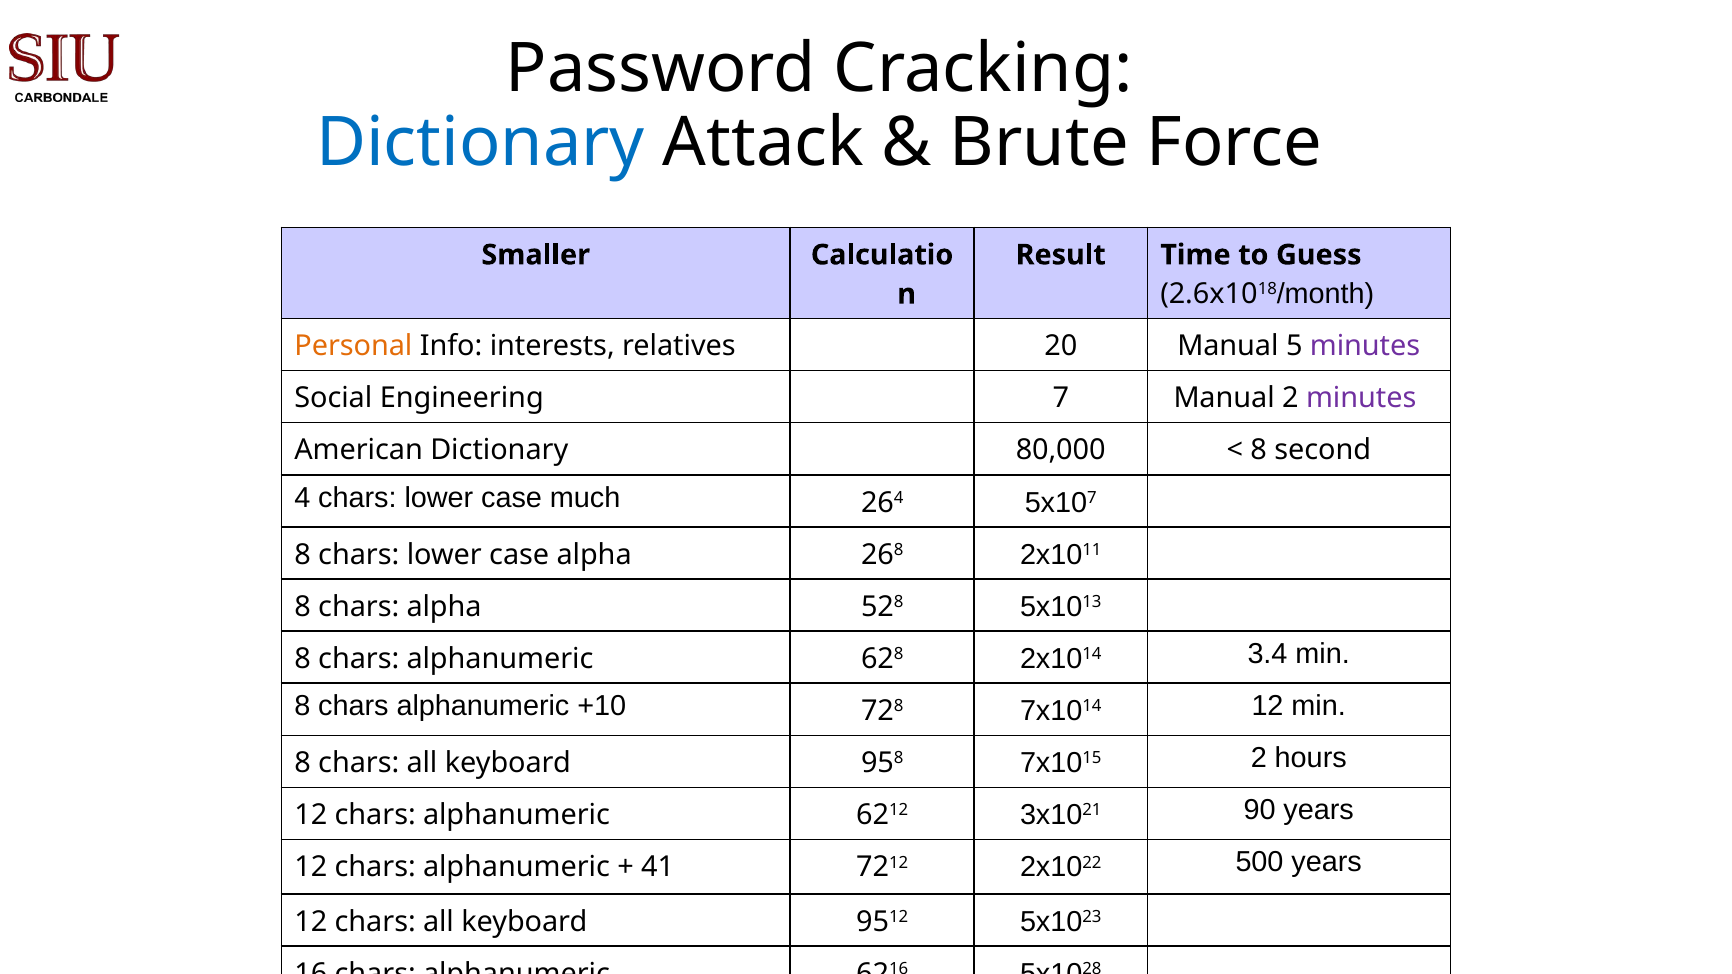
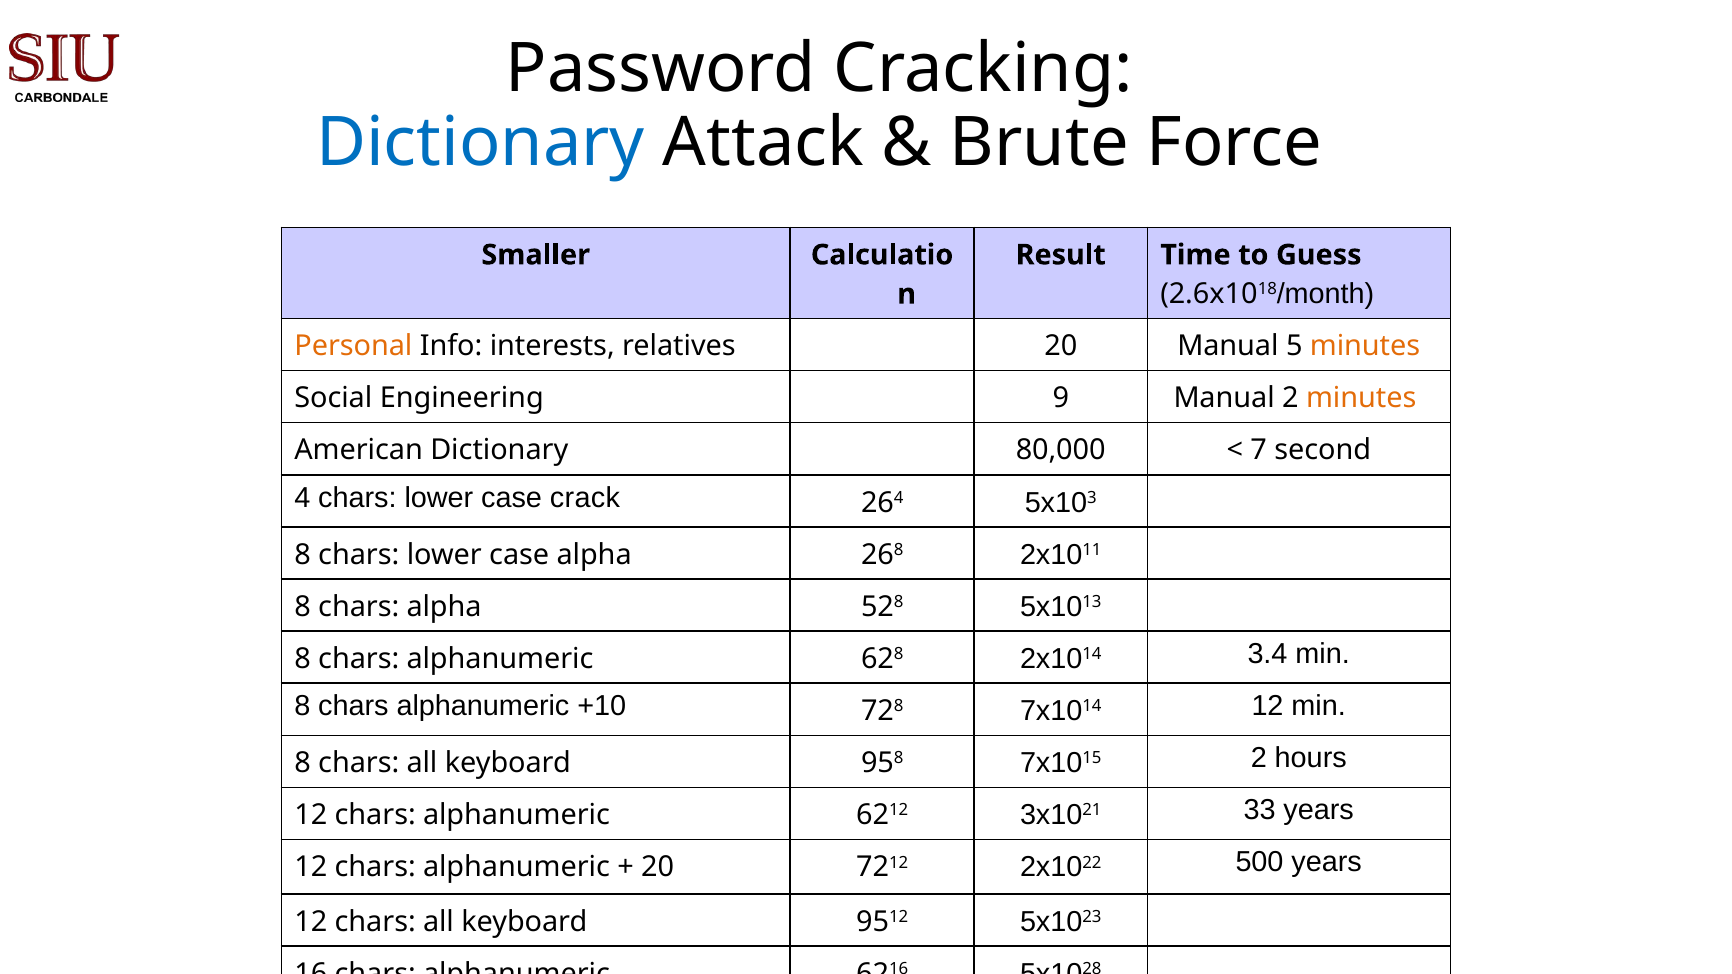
minutes colour: purple -> orange (1365, 346)
Engineering 7: 7 -> 9 (1061, 398)
minutes colour: purple -> orange (1361, 398)
8: 8 -> 7 (1259, 450)
much: much -> crack (585, 498)
7: 7 -> 3 (1092, 498)
90: 90 -> 33 (1260, 811)
41: 41 -> 20 (658, 867)
